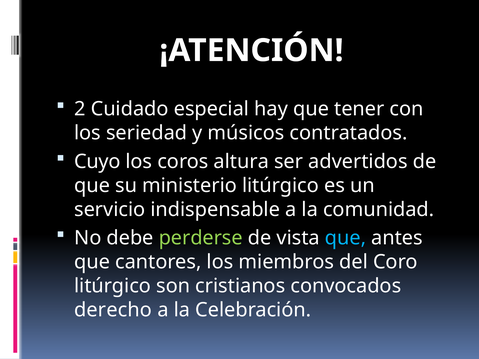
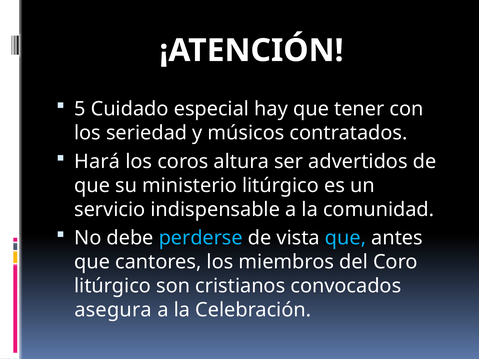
2: 2 -> 5 (80, 109)
Cuyo: Cuyo -> Hará (97, 162)
perderse colour: light green -> light blue (201, 238)
derecho: derecho -> asegura (113, 310)
